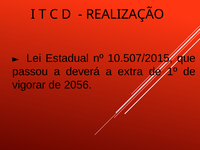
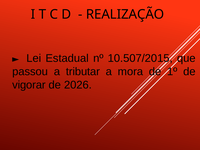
deverá: deverá -> tributar (83, 72)
extra: extra -> mora (130, 72)
2056: 2056 -> 2026 (78, 85)
